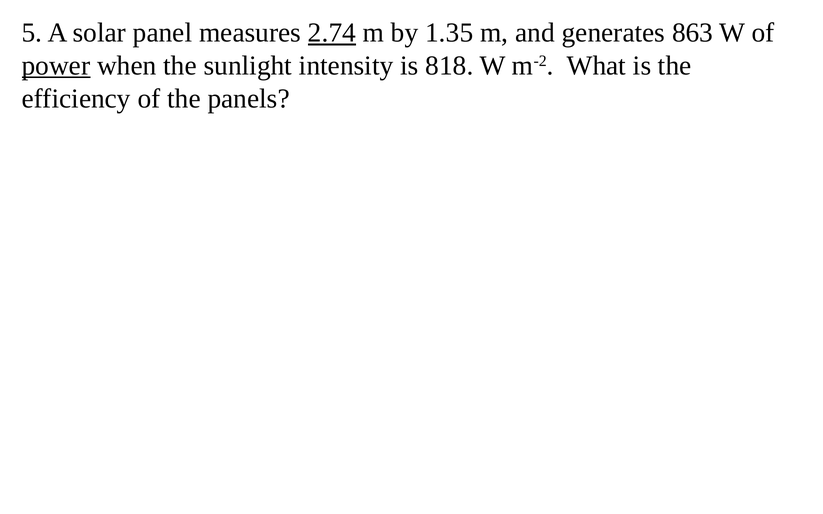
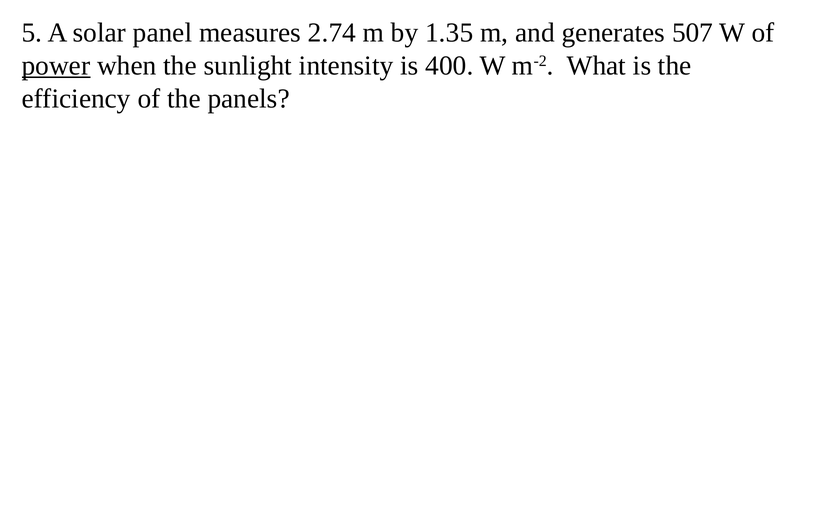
2.74 underline: present -> none (332, 33)
863: 863 -> 507 (693, 33)
818: 818 -> 400 (449, 66)
